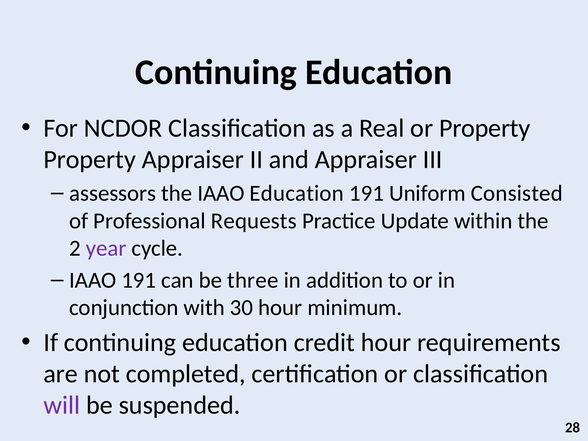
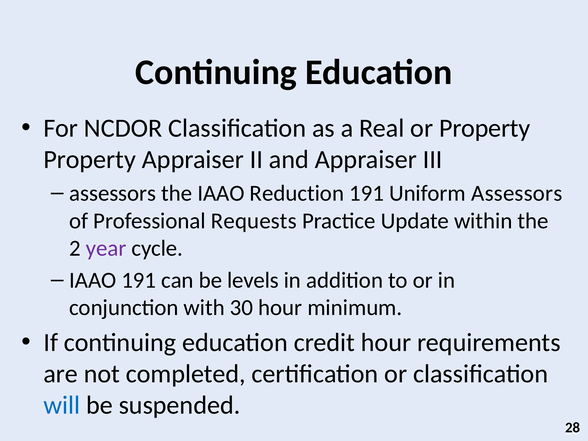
IAAO Education: Education -> Reduction (297, 193)
Uniform Consisted: Consisted -> Assessors (517, 193)
three: three -> levels (253, 280)
will colour: purple -> blue (62, 405)
